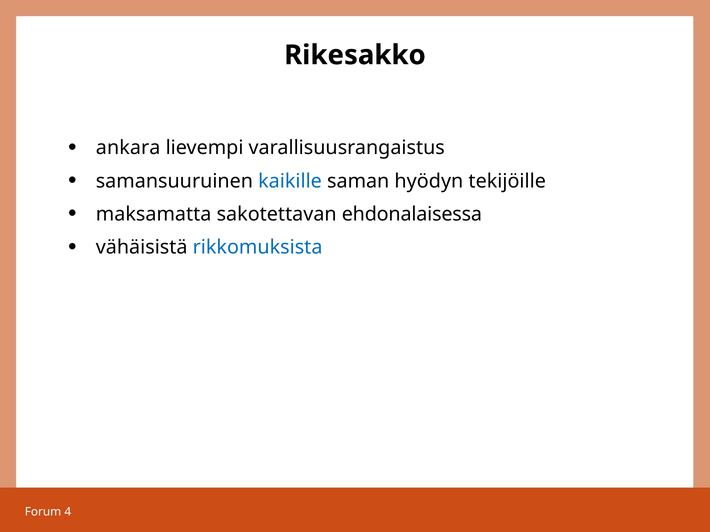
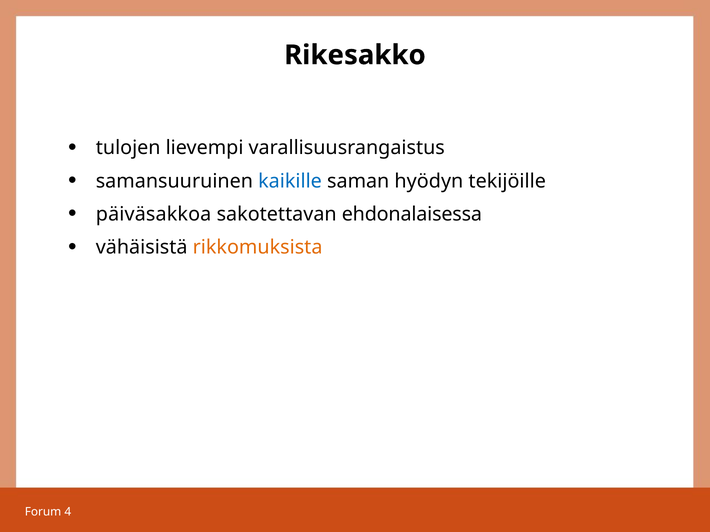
ankara: ankara -> tulojen (128, 148)
maksamatta: maksamatta -> päiväsakkoa (154, 214)
rikkomuksista colour: blue -> orange (258, 248)
